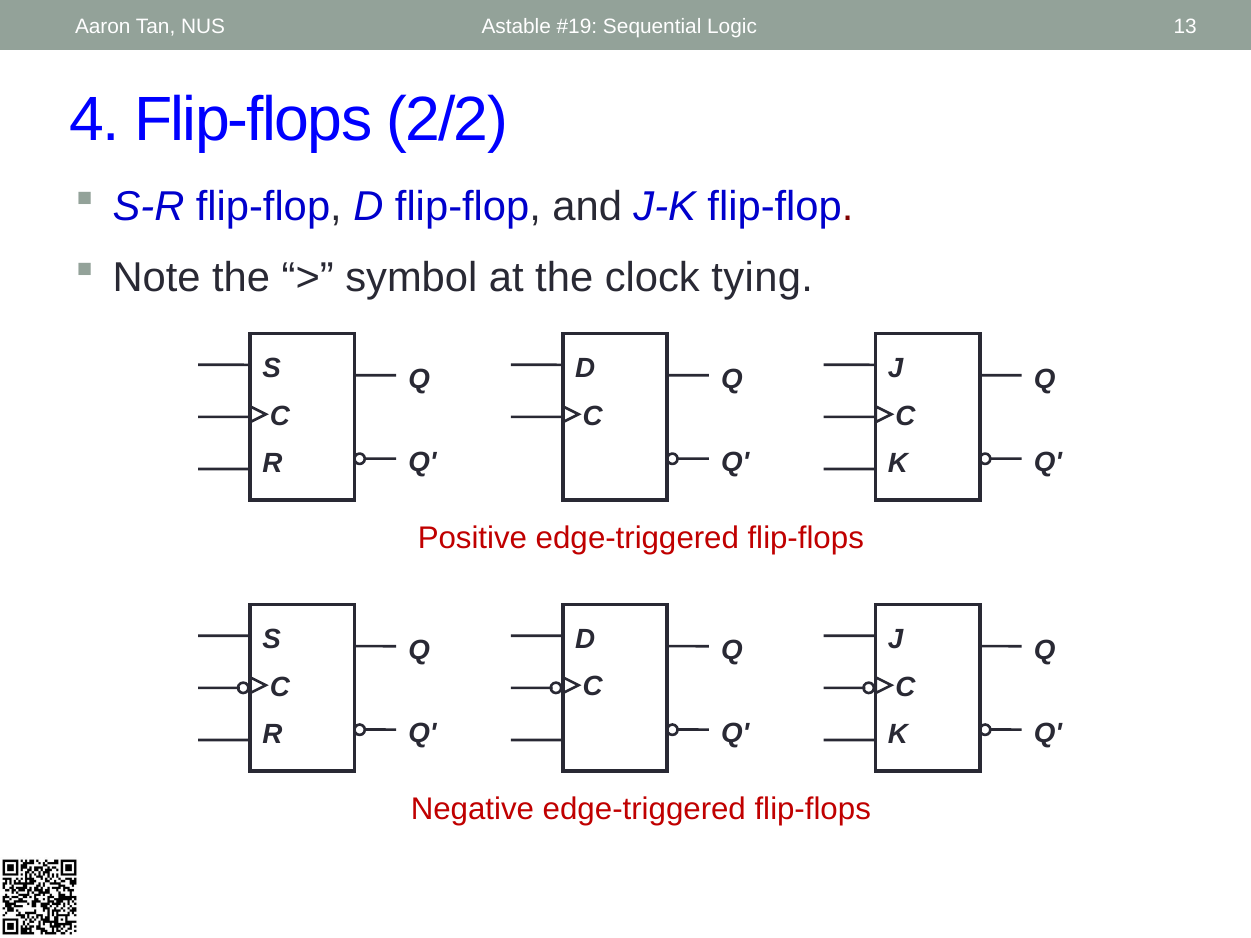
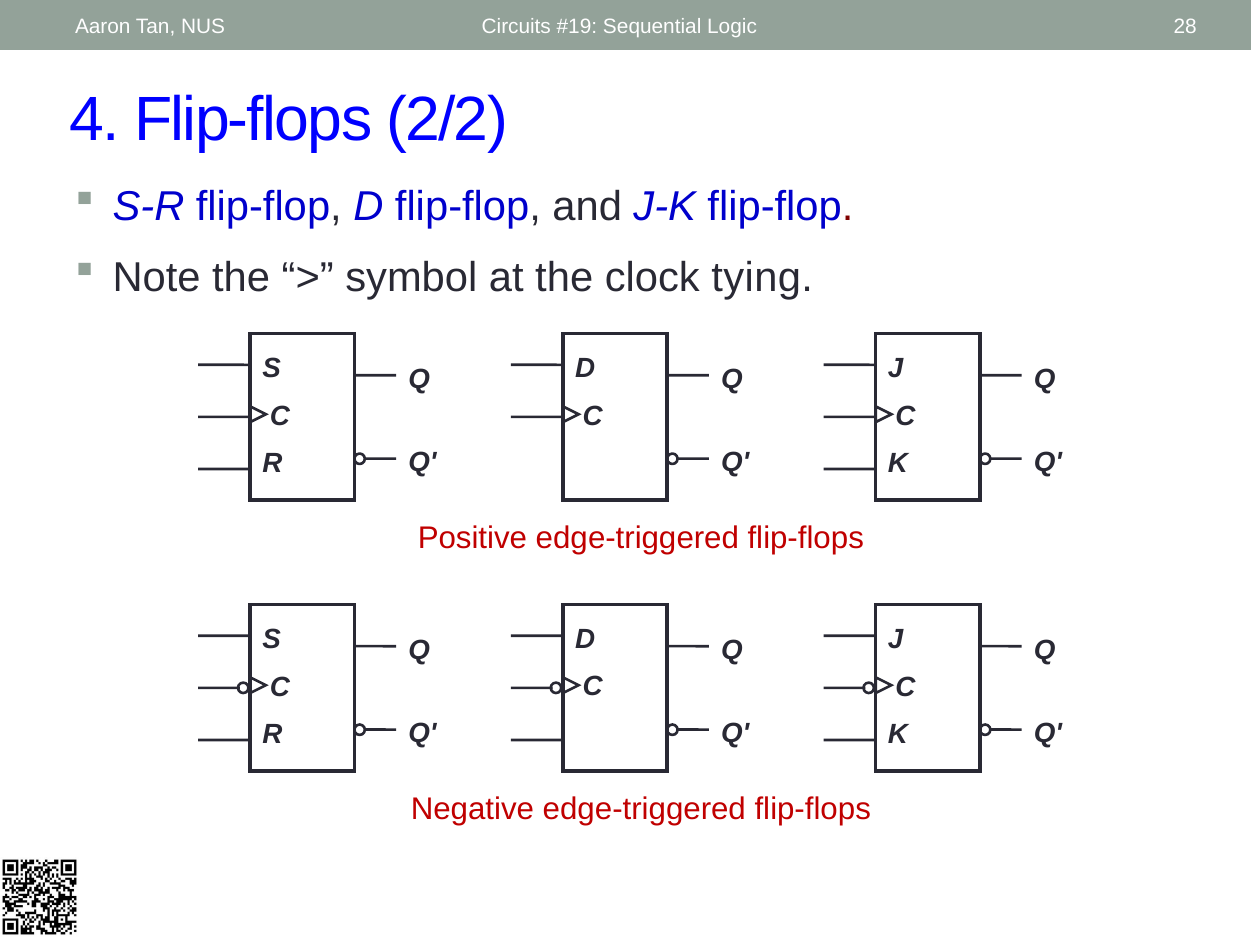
Astable: Astable -> Circuits (516, 26)
13: 13 -> 28 (1185, 26)
